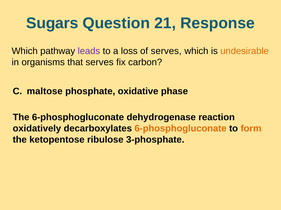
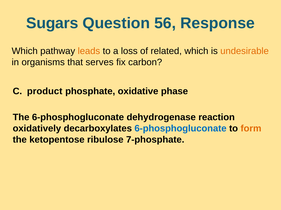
21: 21 -> 56 (165, 23)
leads colour: purple -> orange (89, 51)
of serves: serves -> related (166, 51)
maltose: maltose -> product (45, 91)
6-phosphogluconate colour: orange -> blue (181, 129)
3-phosphate: 3-phosphate -> 7-phosphate (155, 140)
